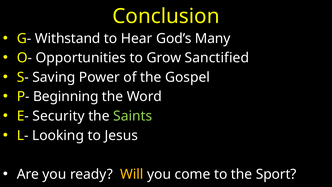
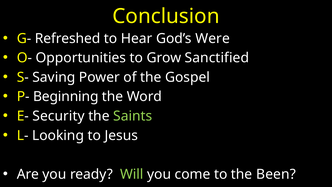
Withstand: Withstand -> Refreshed (68, 38)
Many: Many -> Were (213, 38)
Will colour: yellow -> light green (132, 174)
Sport: Sport -> Been (276, 174)
